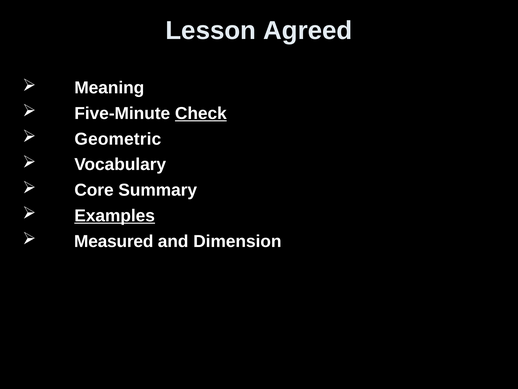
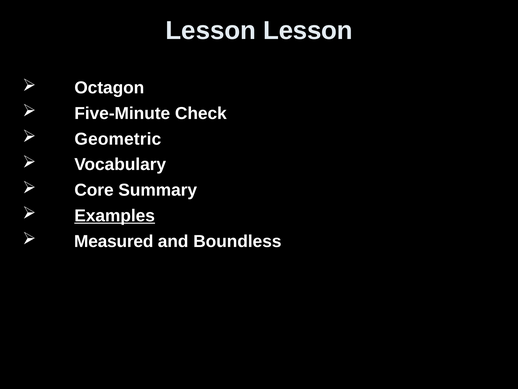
Lesson Agreed: Agreed -> Lesson (308, 31)
Meaning: Meaning -> Octagon (109, 88)
Check underline: present -> none (201, 113)
Dimension: Dimension -> Boundless (237, 241)
